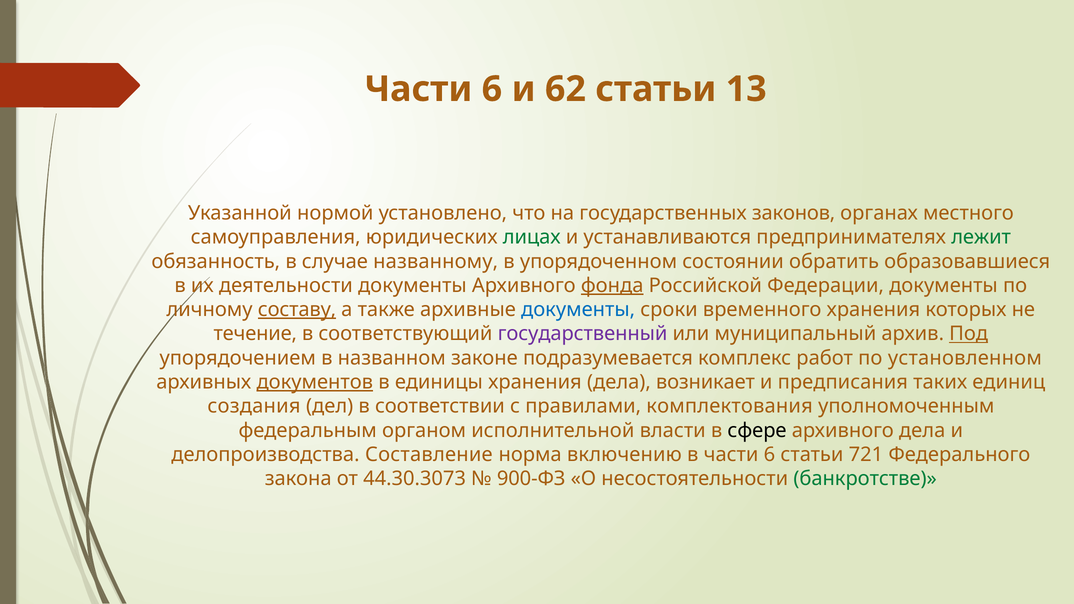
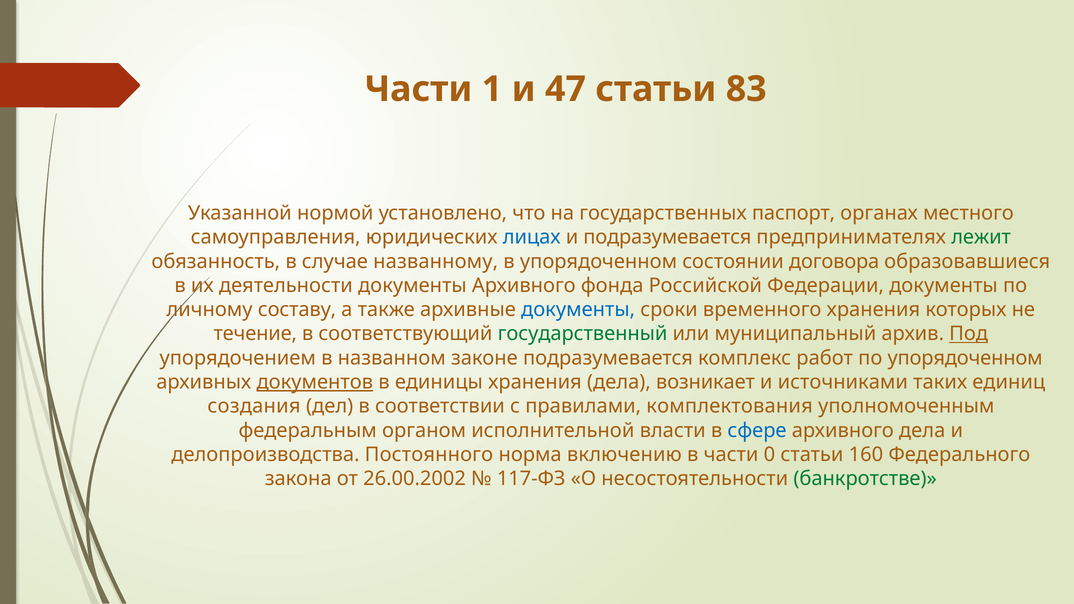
6: 6 -> 1 (492, 89)
62: 62 -> 47 (565, 89)
13: 13 -> 83 (746, 89)
законов: законов -> паспорт (794, 213)
лицах colour: green -> blue (532, 237)
и устанавливаются: устанавливаются -> подразумевается (667, 237)
обратить: обратить -> договора (834, 261)
фонда underline: present -> none (612, 286)
составу underline: present -> none (297, 310)
государственный colour: purple -> green (583, 334)
по установленном: установленном -> упорядоченном (965, 358)
предписания: предписания -> источниками (843, 382)
сфере colour: black -> blue (757, 431)
Составление: Составление -> Постоянного (429, 455)
в части 6: 6 -> 0 (769, 455)
721: 721 -> 160 (866, 455)
44.30.3073: 44.30.3073 -> 26.00.2002 (415, 479)
900-ФЗ: 900-ФЗ -> 117-ФЗ (531, 479)
